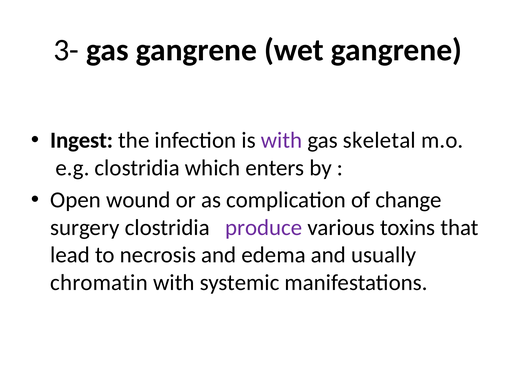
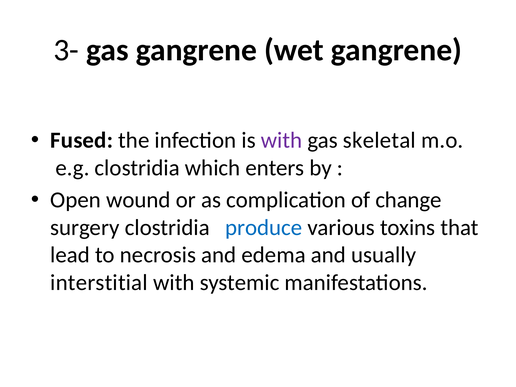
Ingest: Ingest -> Fused (82, 140)
produce colour: purple -> blue (264, 228)
chromatin: chromatin -> interstitial (99, 283)
